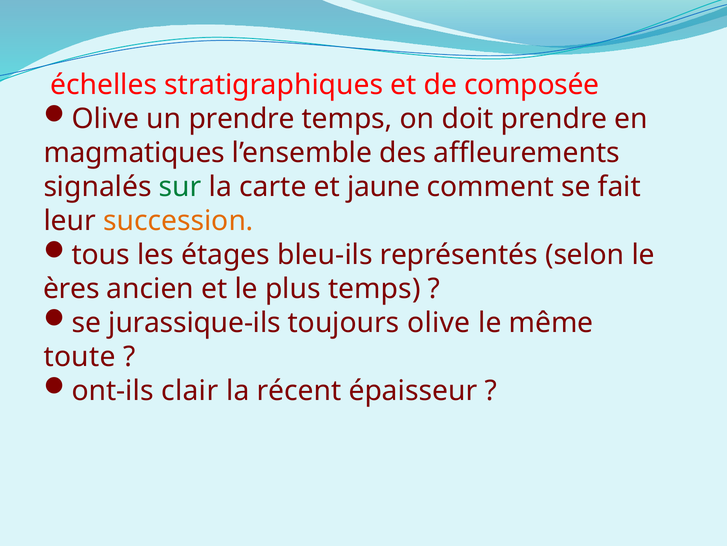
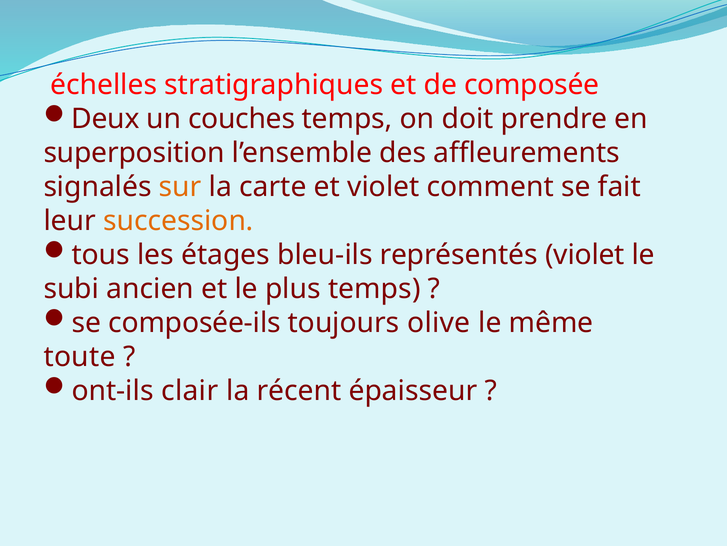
Olive: Olive -> Deux (106, 119)
un prendre: prendre -> couches (242, 119)
magmatiques: magmatiques -> superposition (134, 153)
sur colour: green -> orange (180, 187)
et jaune: jaune -> violet (383, 187)
représentés selon: selon -> violet (585, 255)
ères: ères -> subi (71, 289)
jurassique-ils: jurassique-ils -> composée-ils (195, 323)
